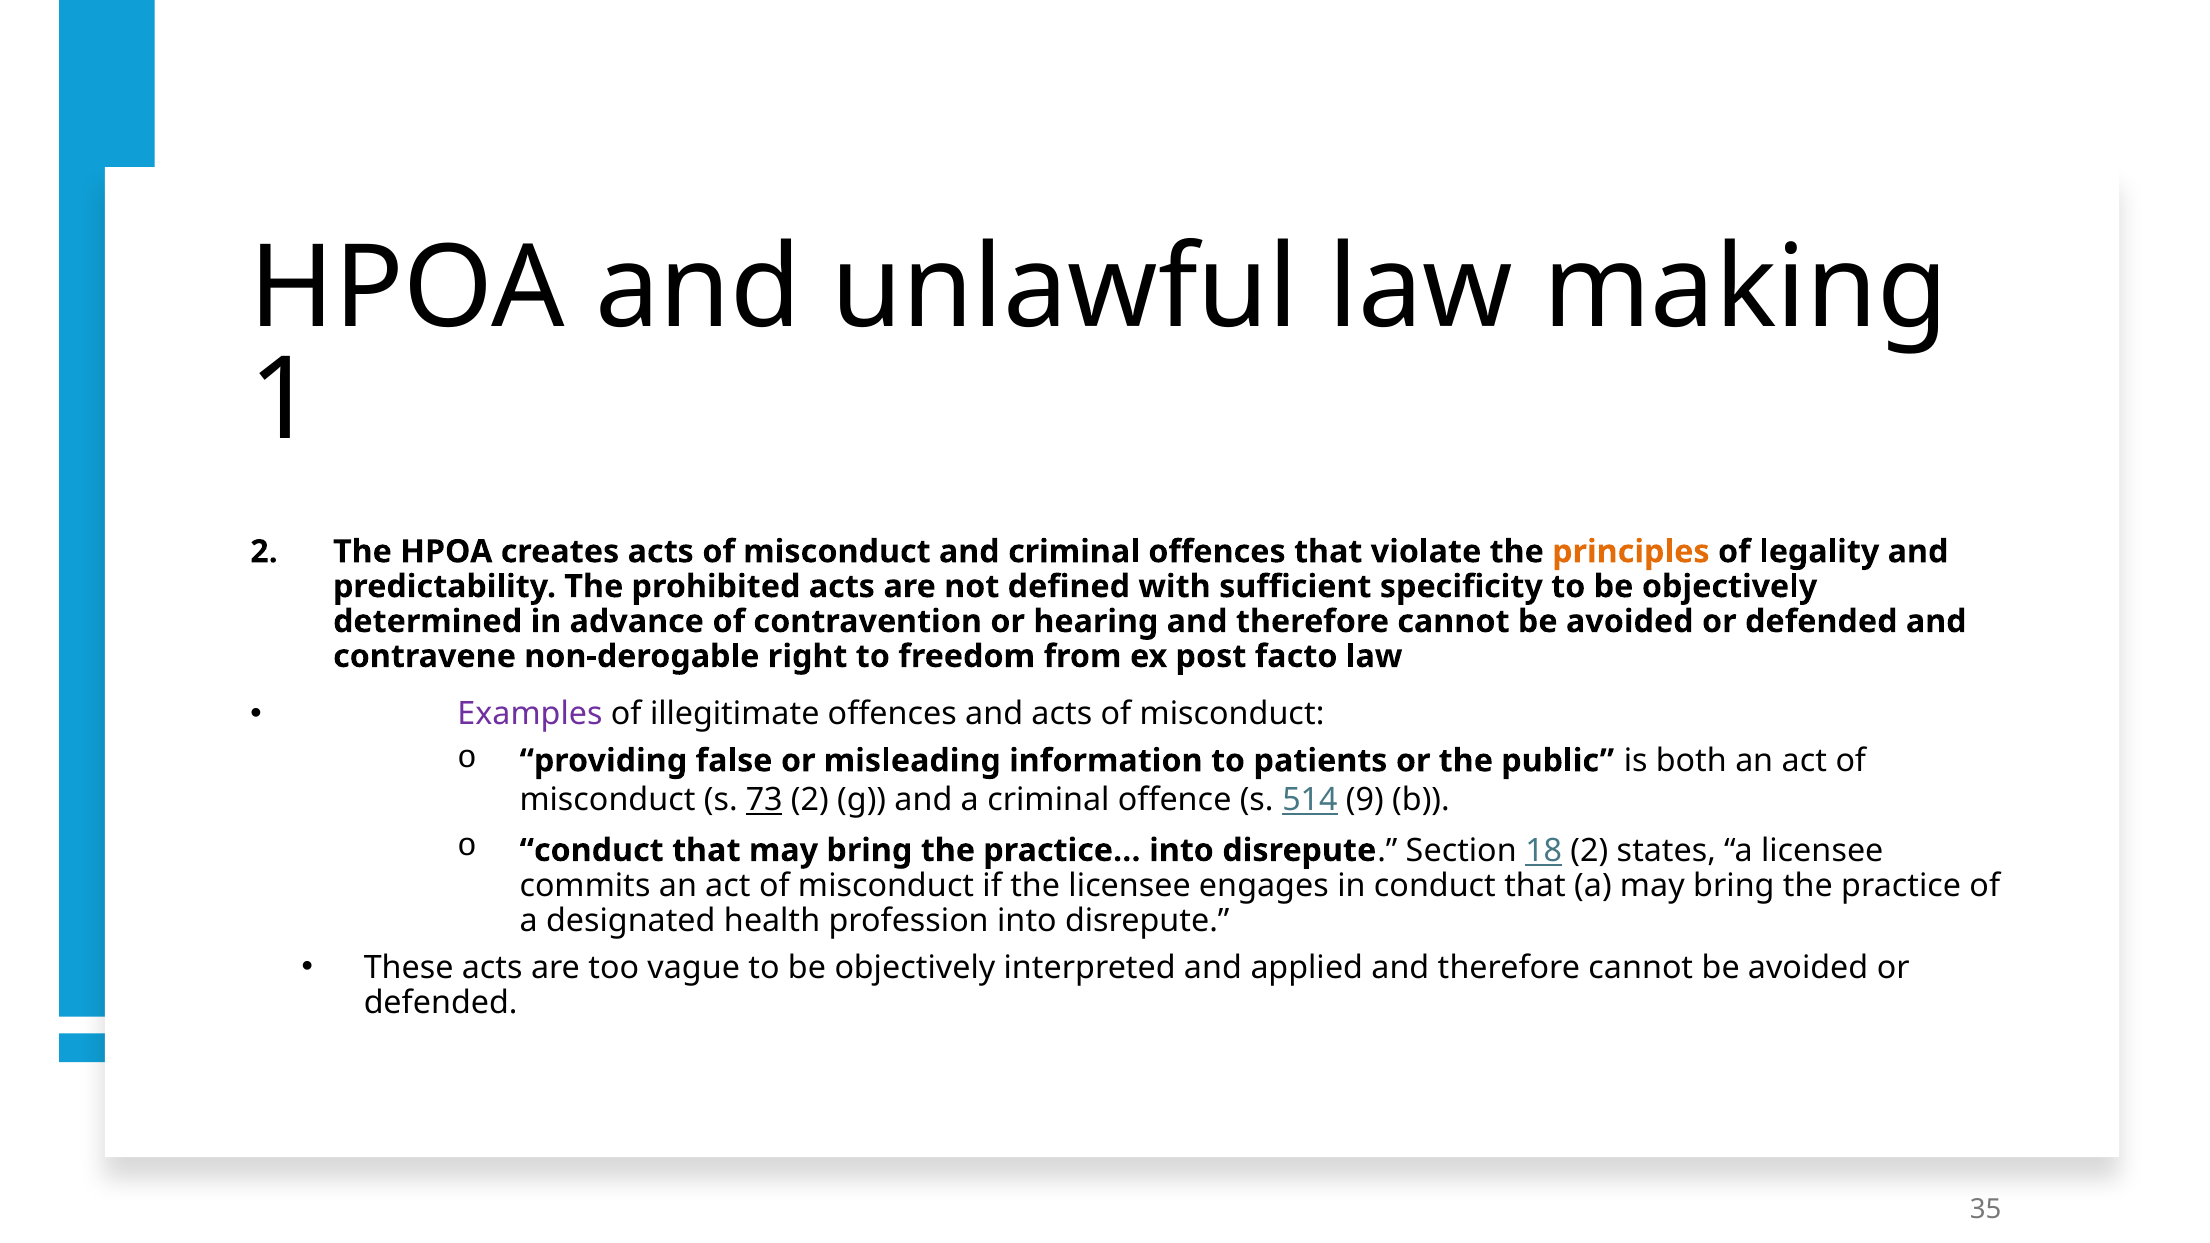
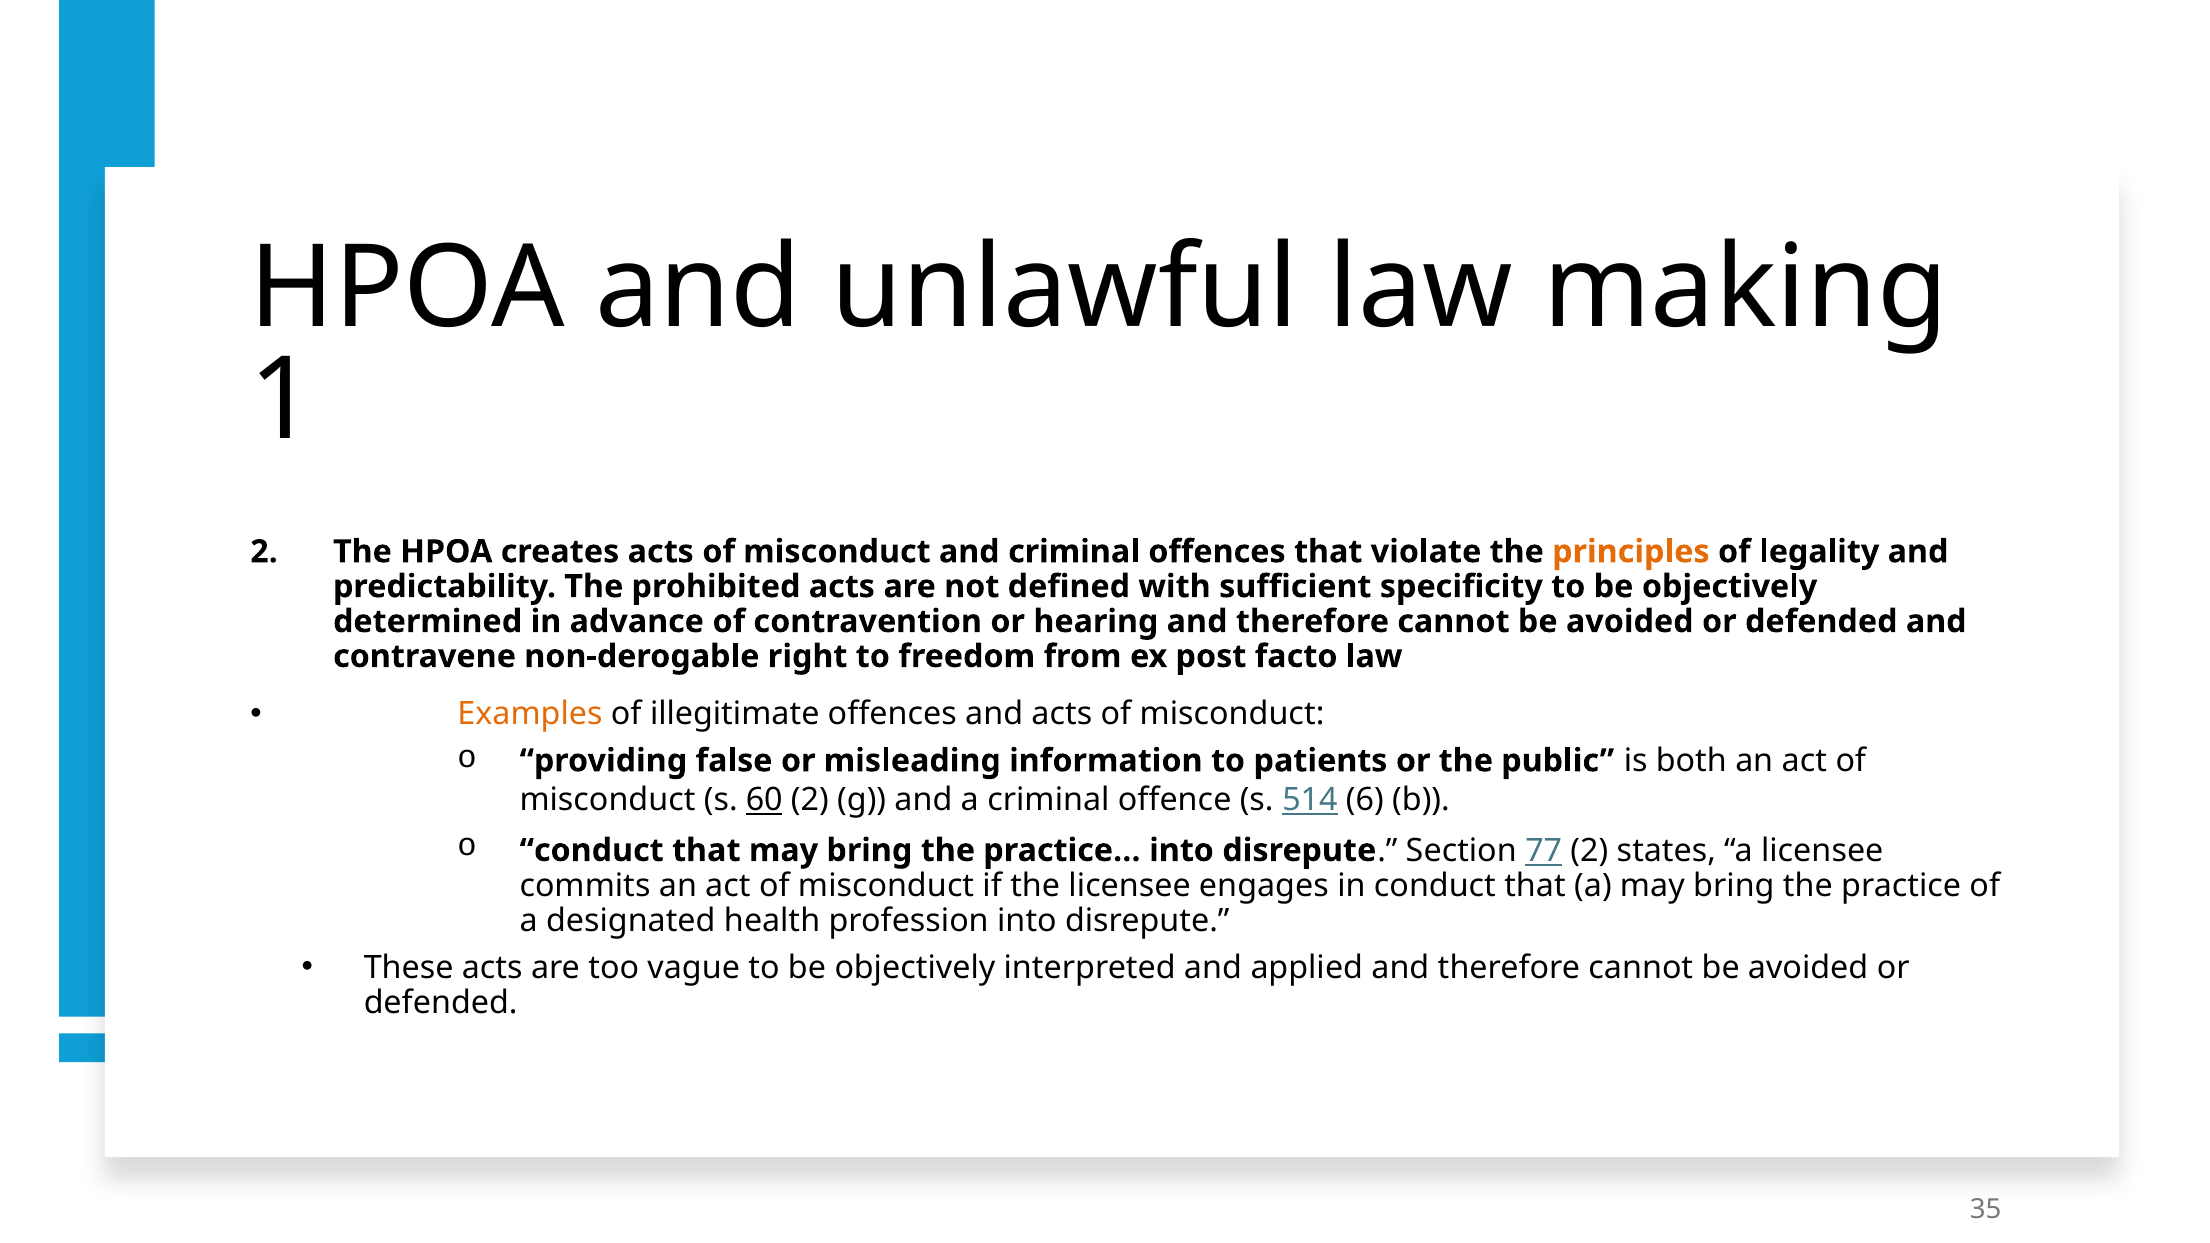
Examples colour: purple -> orange (530, 714)
73: 73 -> 60 (764, 799)
9: 9 -> 6 (1365, 799)
18: 18 -> 77 (1544, 850)
